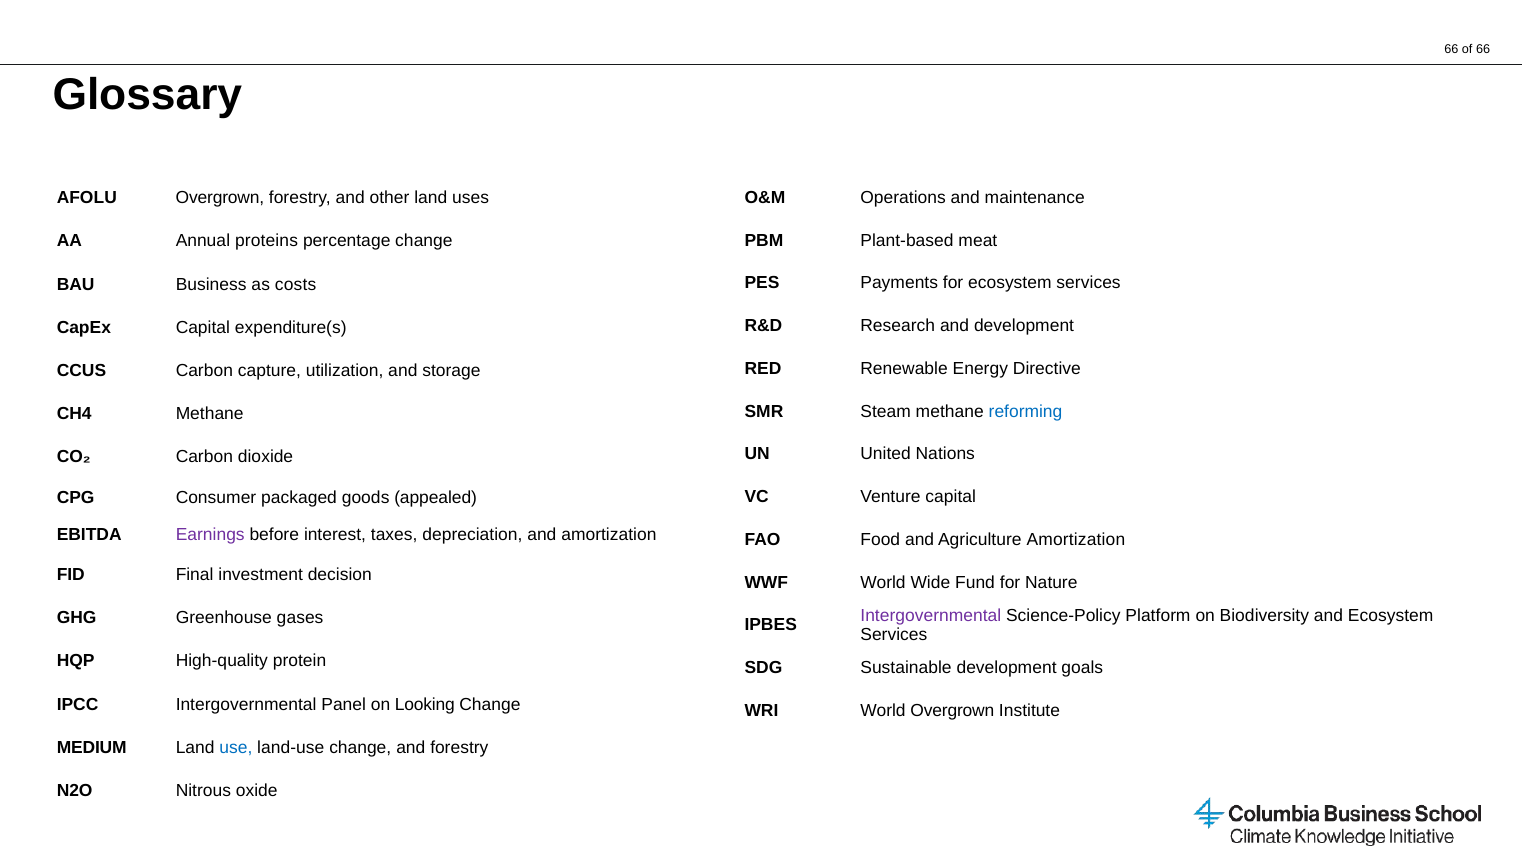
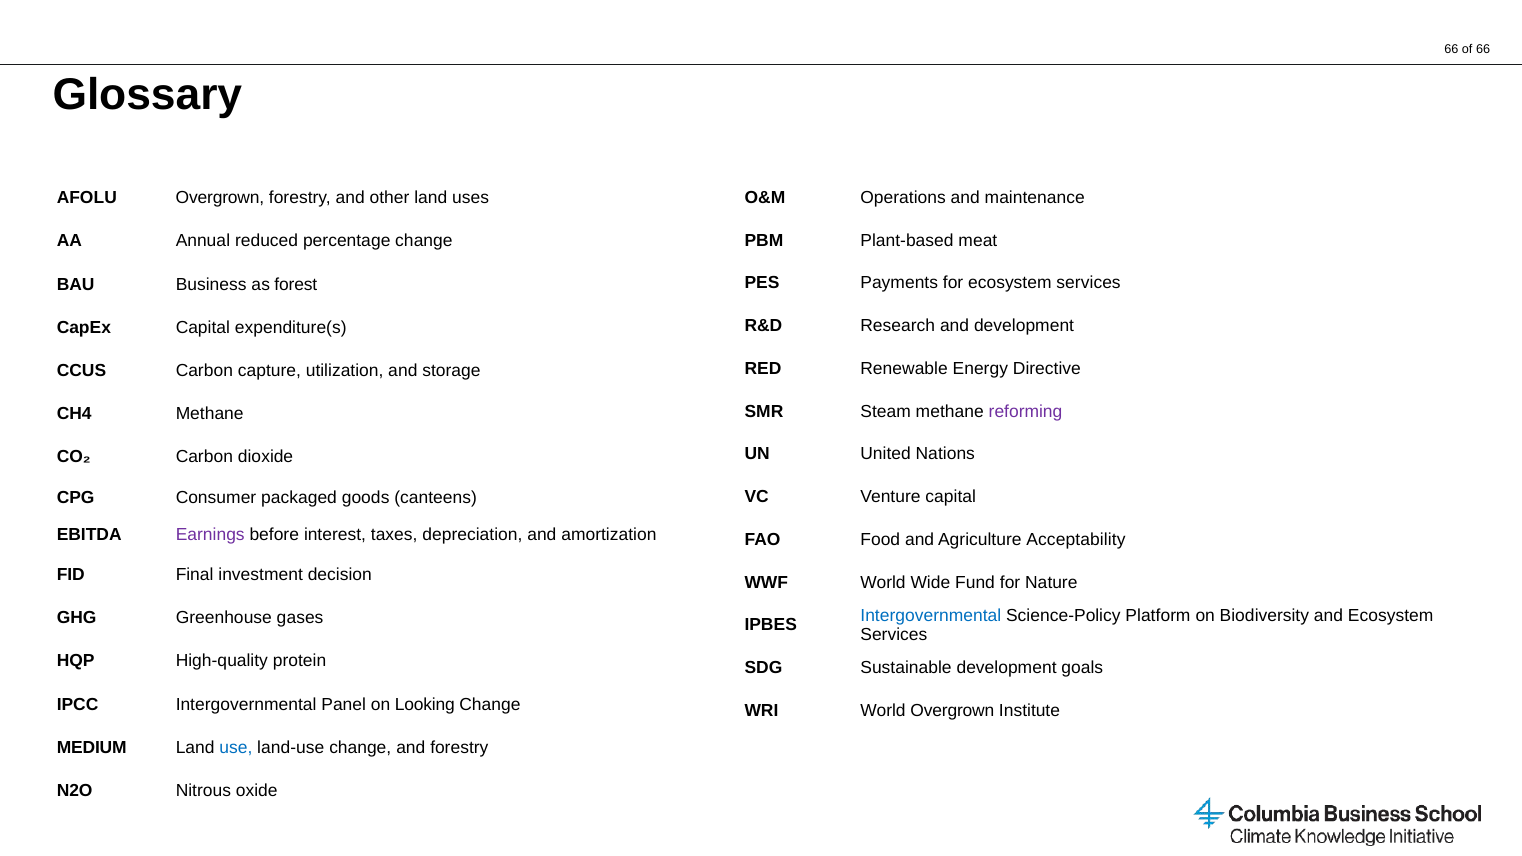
proteins: proteins -> reduced (267, 241)
costs: costs -> forest (296, 284)
reforming colour: blue -> purple (1026, 411)
appealed: appealed -> canteens (436, 497)
Agriculture Amortization: Amortization -> Acceptability (1076, 540)
Intergovernmental colour: purple -> blue (931, 615)
